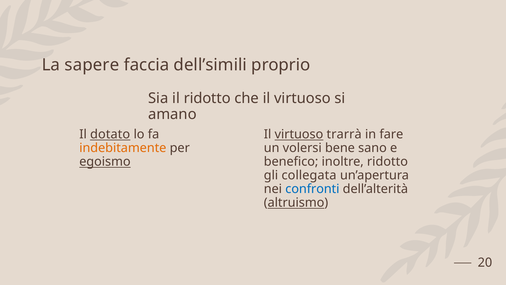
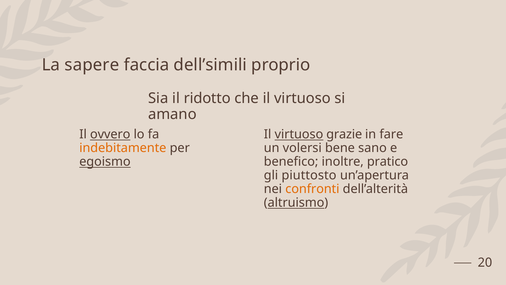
dotato: dotato -> ovvero (110, 134)
trarrà: trarrà -> grazie (344, 134)
inoltre ridotto: ridotto -> pratico (388, 161)
collegata: collegata -> piuttosto (309, 175)
confronti colour: blue -> orange (312, 189)
